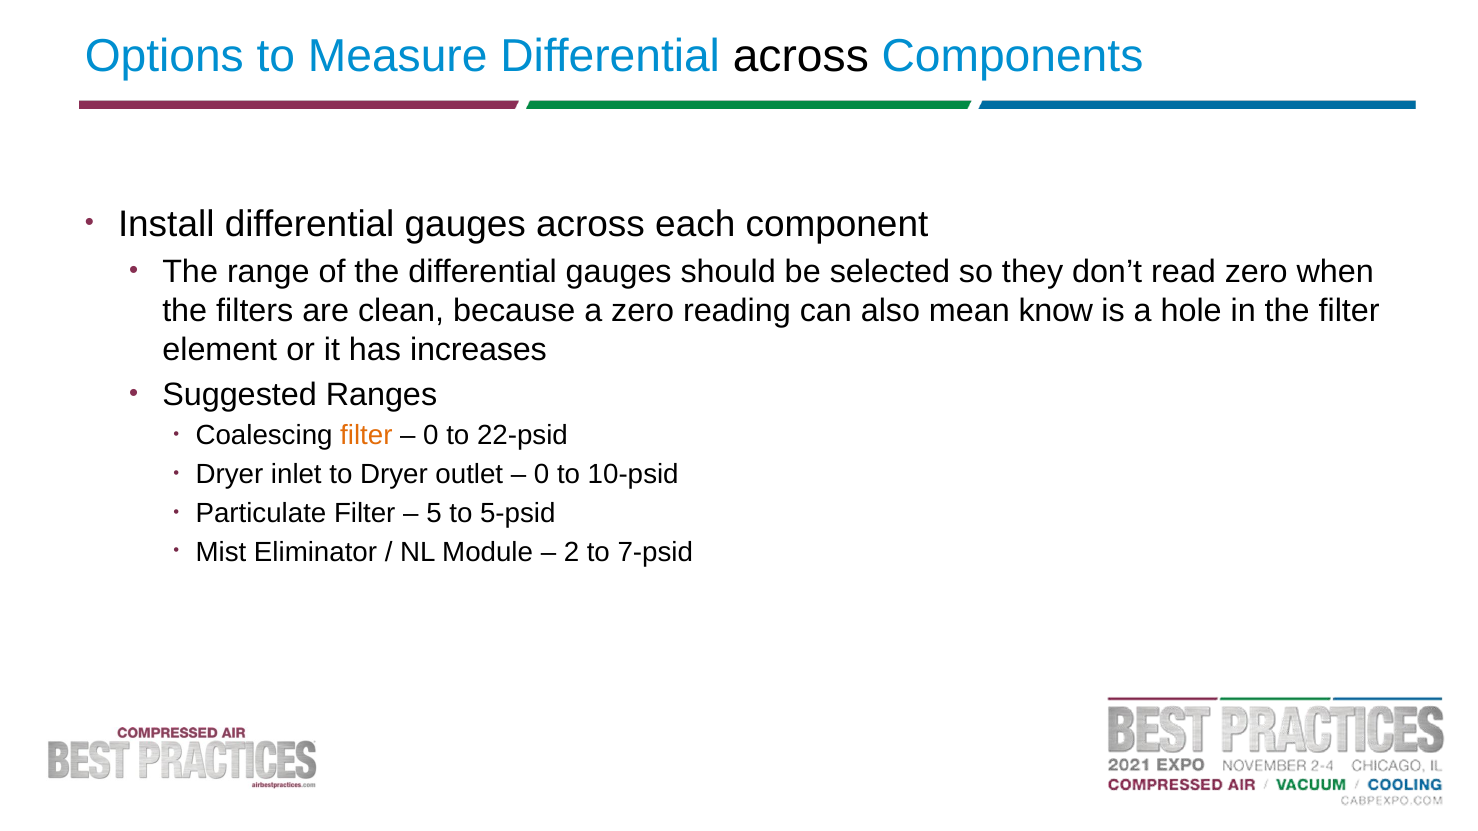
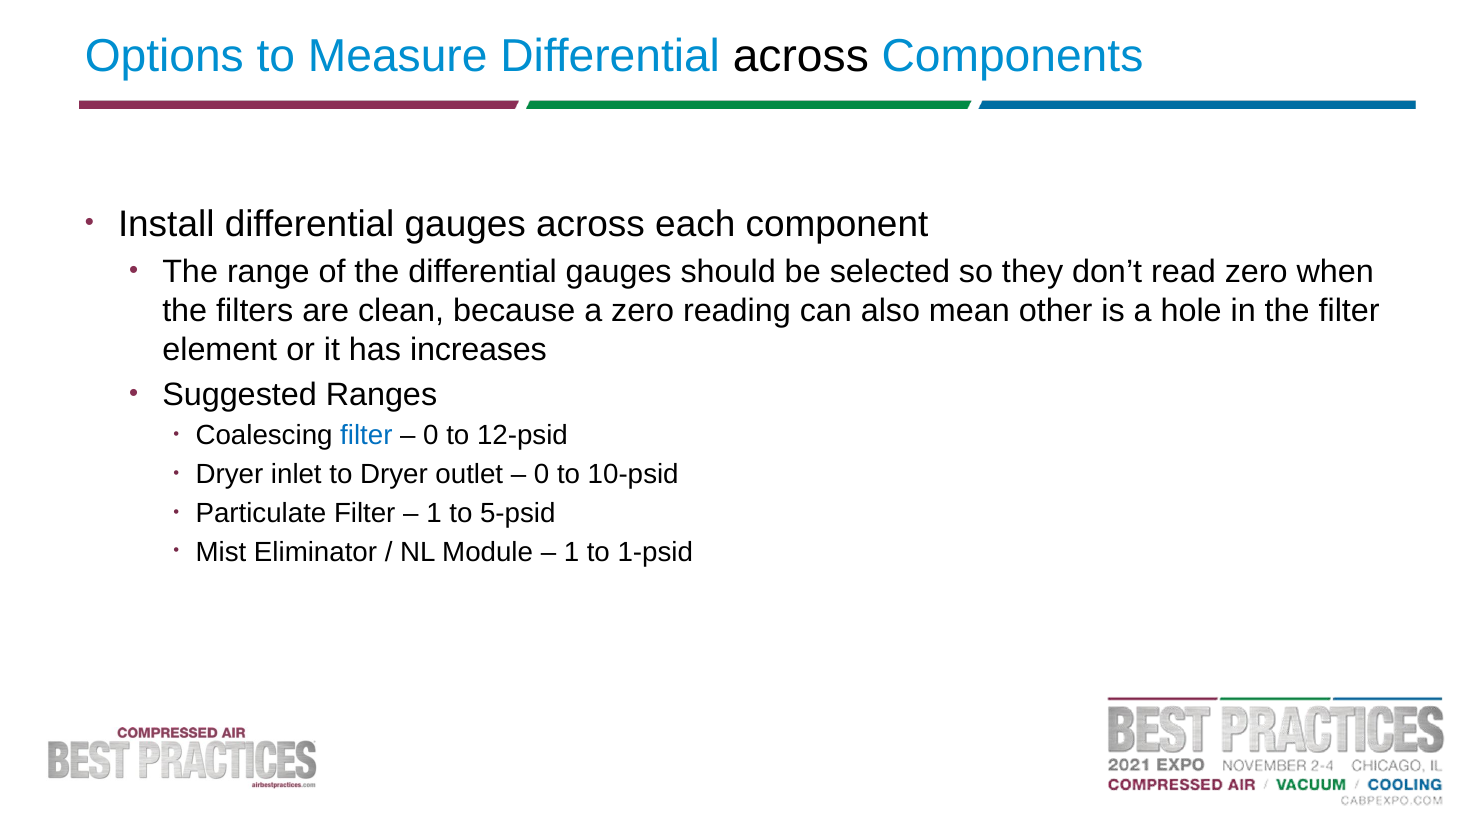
know: know -> other (1056, 311)
filter colour: orange -> blue (366, 436)
22-psid: 22-psid -> 12-psid (522, 436)
5: 5 -> 1 (434, 514)
2: 2 -> 1 (572, 552)
7-psid: 7-psid -> 1-psid (655, 552)
